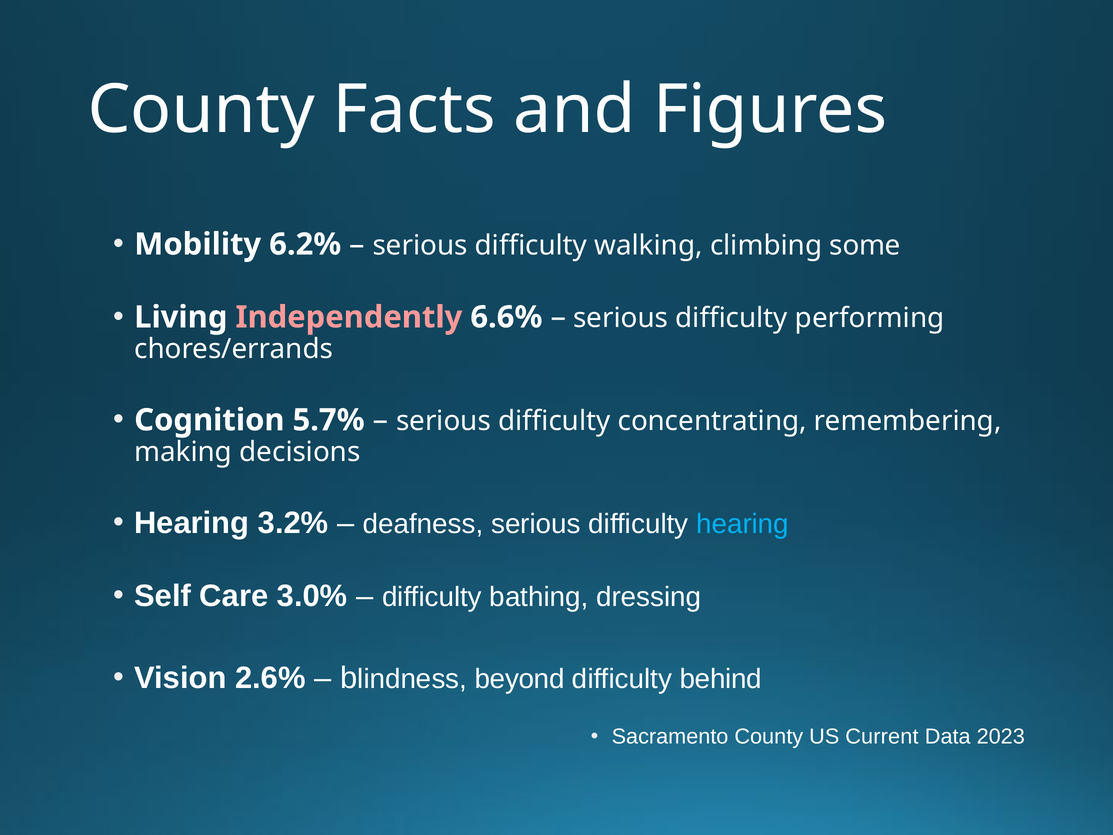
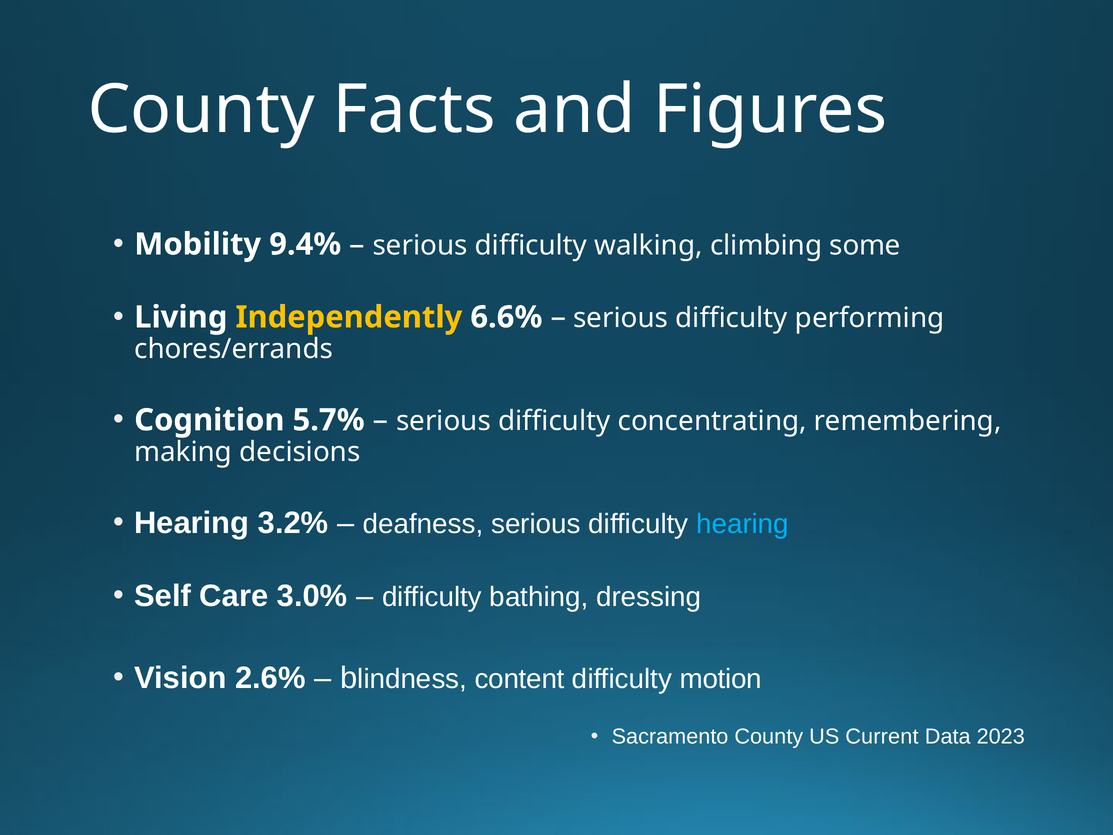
6.2%: 6.2% -> 9.4% (305, 244)
Independently colour: pink -> yellow (349, 317)
beyond: beyond -> content (520, 679)
behind: behind -> motion (721, 679)
